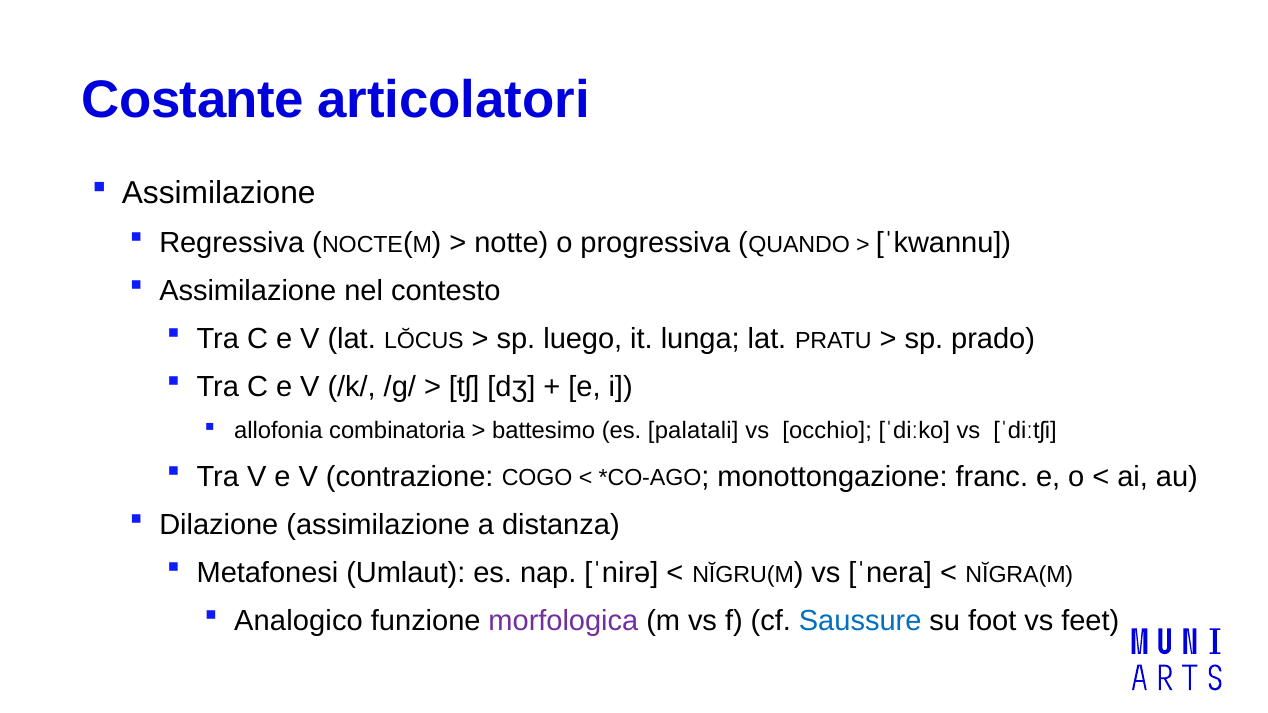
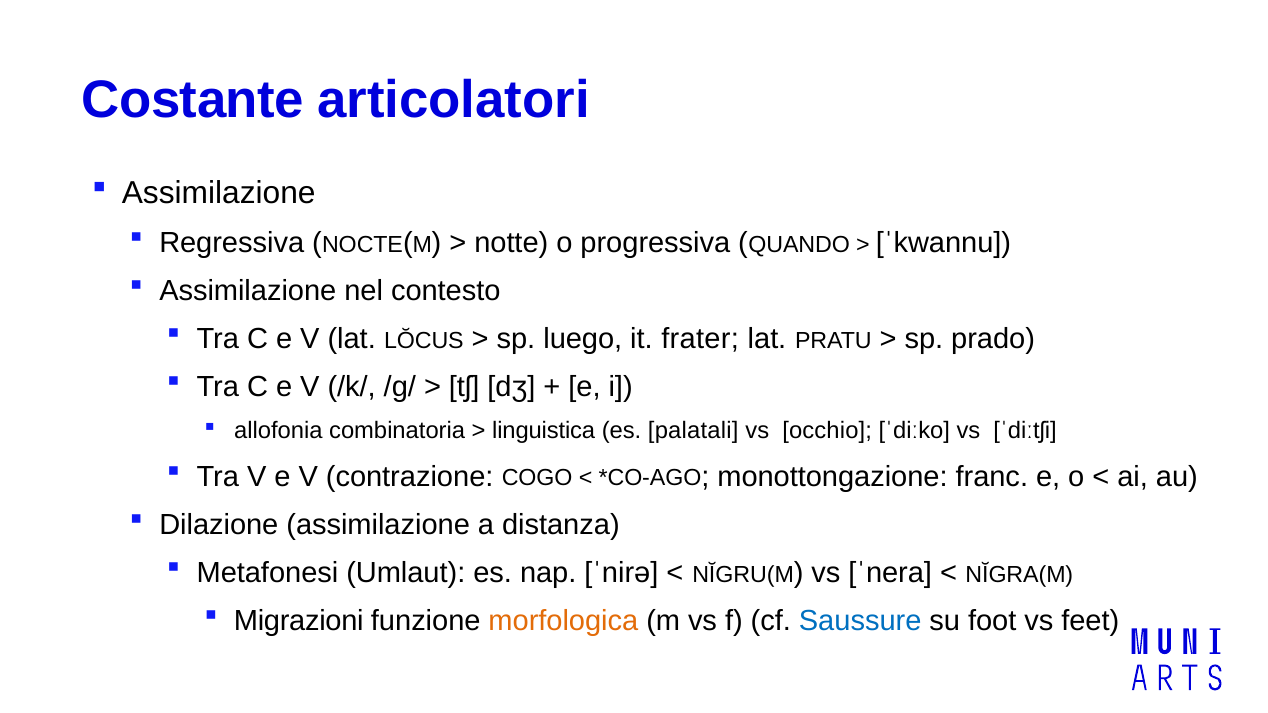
lunga: lunga -> frater (700, 339)
battesimo: battesimo -> linguistica (544, 431)
Analogico: Analogico -> Migrazioni (299, 621)
morfologica colour: purple -> orange (563, 621)
